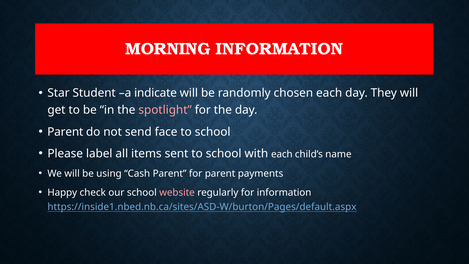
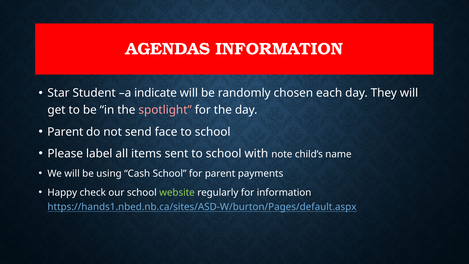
MORNING: MORNING -> AGENDAS (168, 49)
with each: each -> note (282, 154)
Cash Parent: Parent -> School (170, 173)
website colour: pink -> light green (177, 192)
https://inside1.nbed.nb.ca/sites/ASD-W/burton/Pages/default.aspx: https://inside1.nbed.nb.ca/sites/ASD-W/burton/Pages/default.aspx -> https://hands1.nbed.nb.ca/sites/ASD-W/burton/Pages/default.aspx (202, 207)
